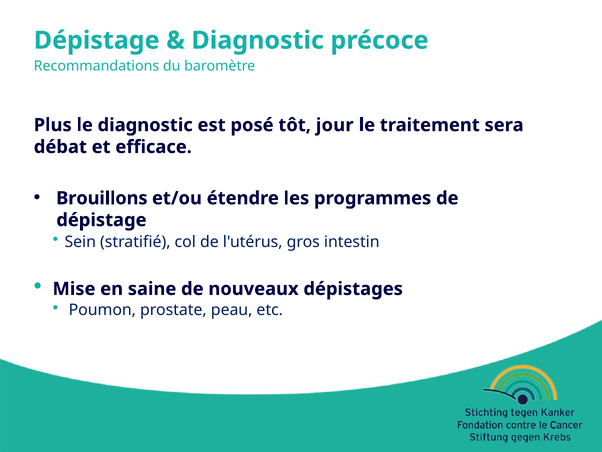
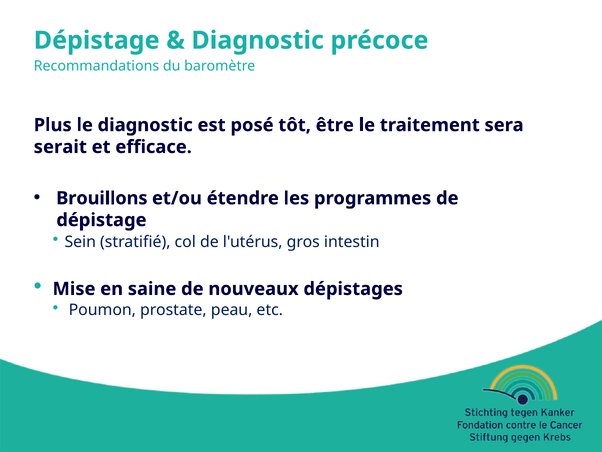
jour: jour -> être (335, 125)
débat: débat -> serait (60, 147)
